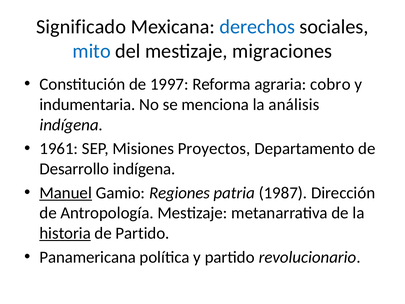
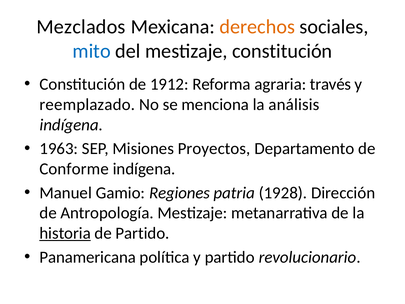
Significado: Significado -> Mezclados (81, 27)
derechos colour: blue -> orange (257, 27)
mestizaje migraciones: migraciones -> constitución (282, 51)
1997: 1997 -> 1912 (169, 84)
cobro: cobro -> través (331, 84)
indumentaria: indumentaria -> reemplazado (87, 104)
1961: 1961 -> 1963 (59, 149)
Desarrollo: Desarrollo -> Conforme (74, 169)
Manuel underline: present -> none (66, 193)
1987: 1987 -> 1928 (283, 193)
